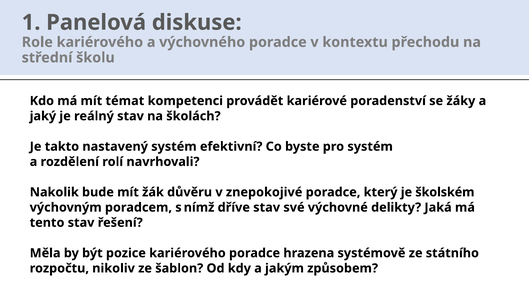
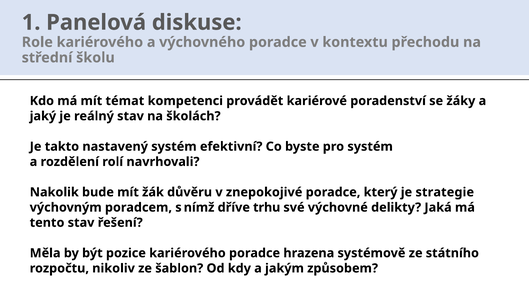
školském: školském -> strategie (445, 192)
dříve stav: stav -> trhu (267, 207)
